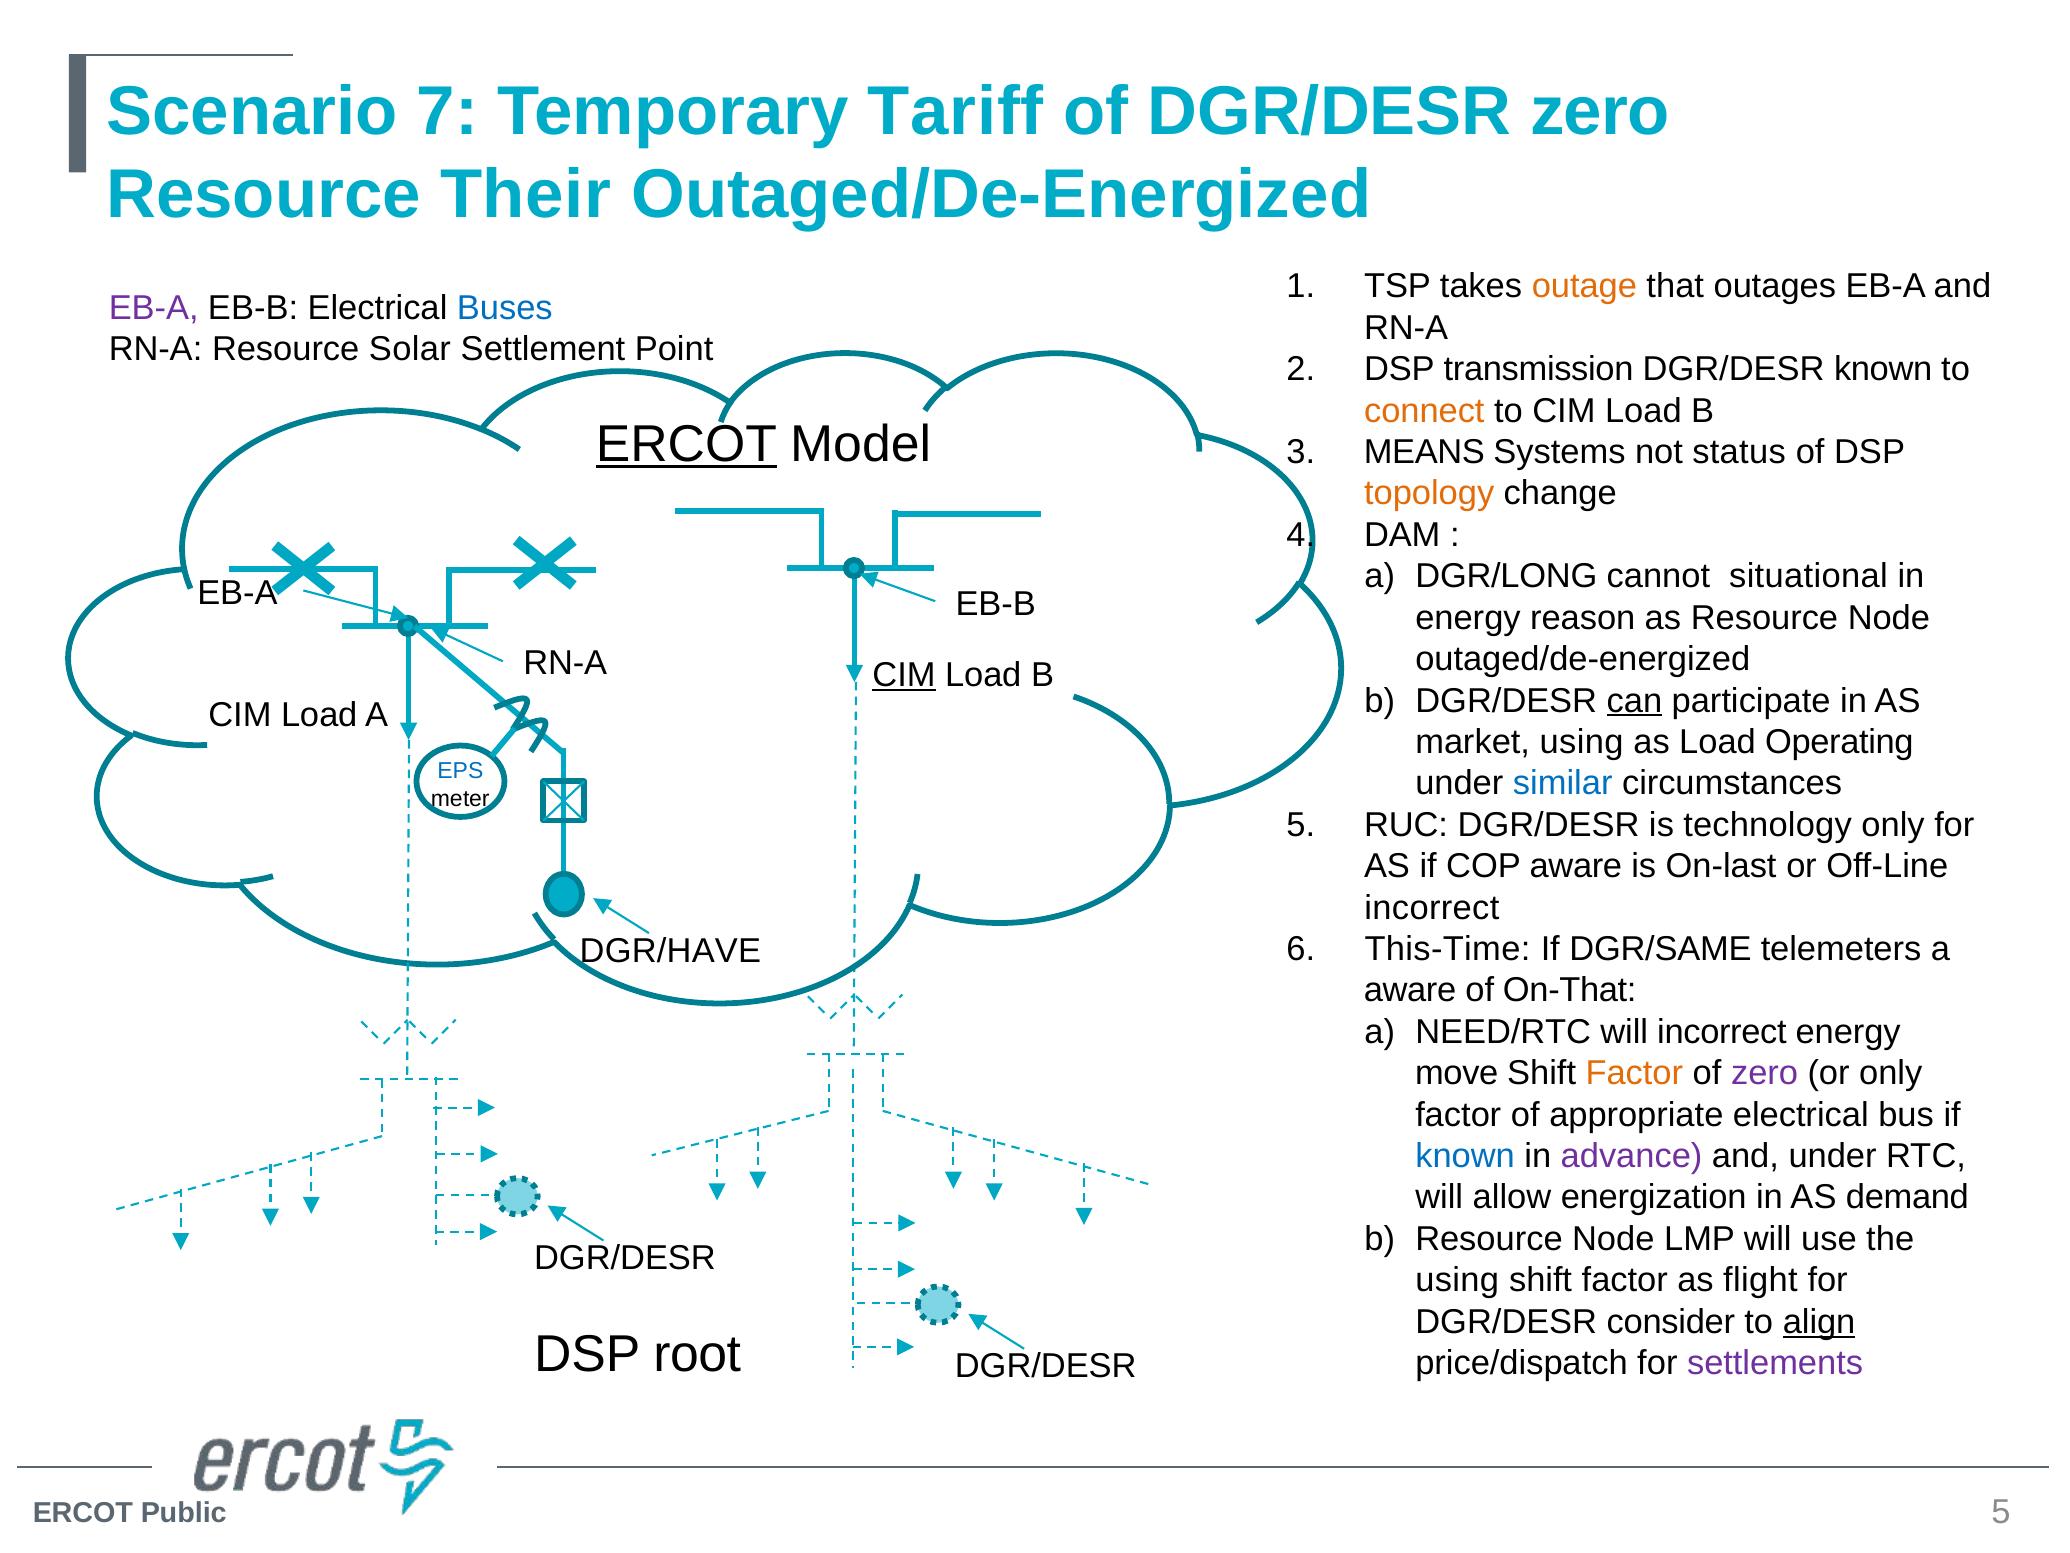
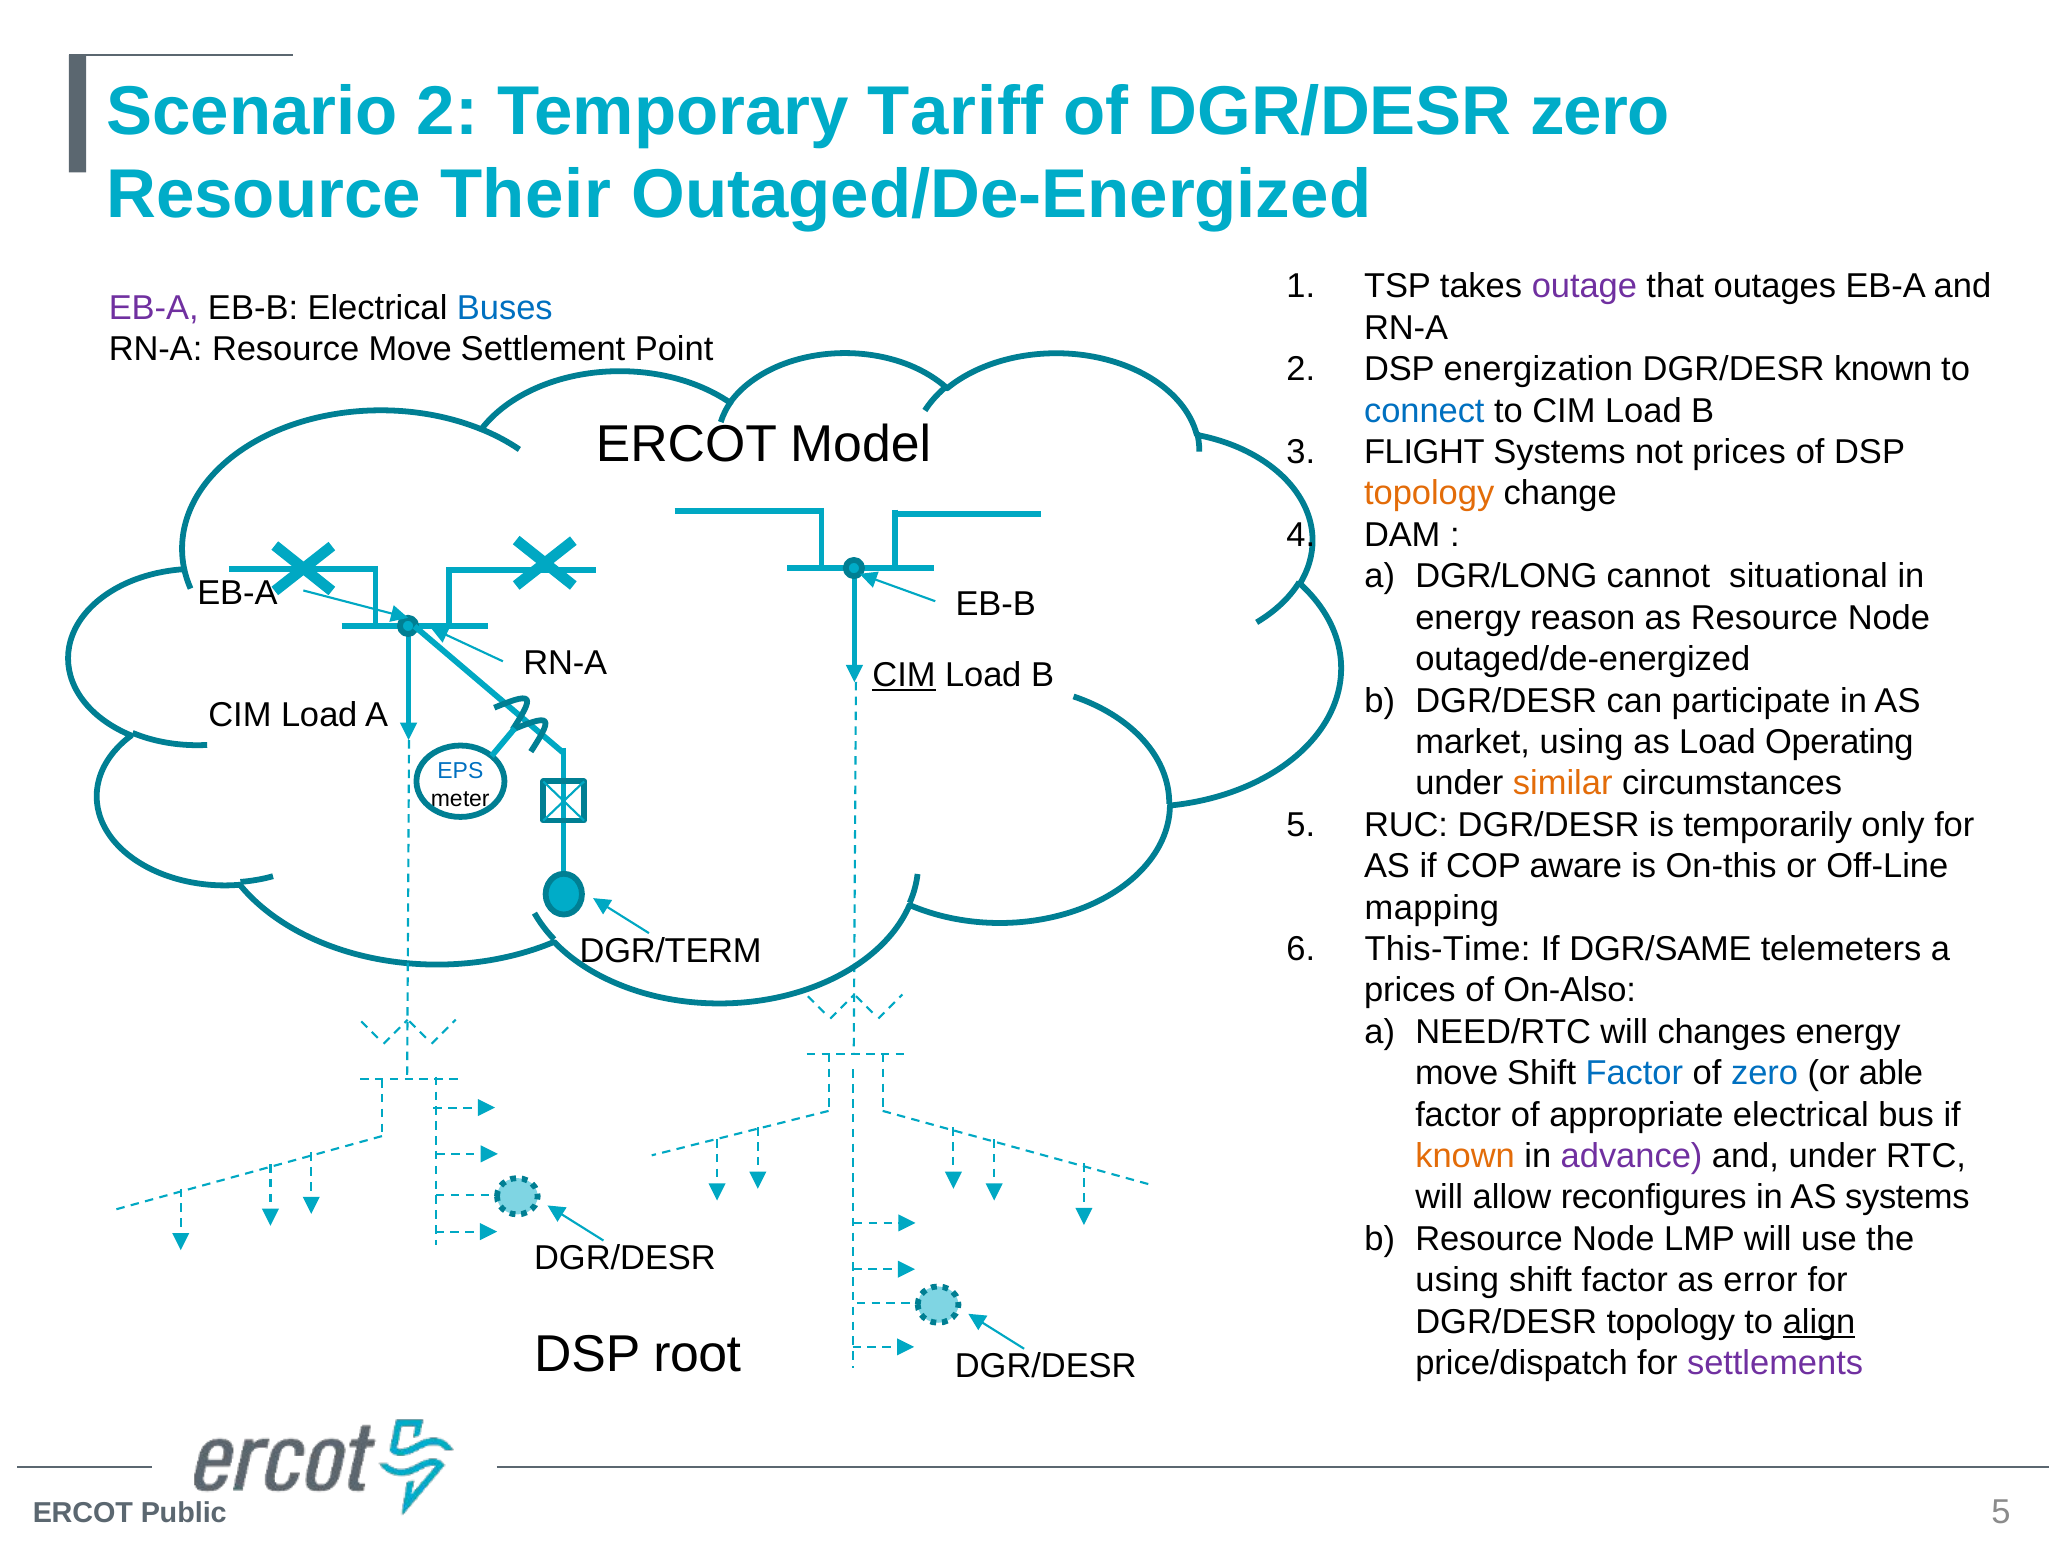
Scenario 7: 7 -> 2 (448, 112)
outage colour: orange -> purple (1584, 286)
Resource Solar: Solar -> Move (410, 349)
transmission: transmission -> energization (1538, 369)
connect colour: orange -> blue (1424, 411)
ERCOT underline: present -> none (686, 444)
MEANS: MEANS -> FLIGHT (1424, 452)
not status: status -> prices (1739, 452)
can underline: present -> none (1634, 700)
similar colour: blue -> orange (1563, 783)
technology: technology -> temporarily (1768, 825)
On-last: On-last -> On-this (1721, 866)
incorrect: incorrect -> mapping (1432, 907)
DGR/HAVE: DGR/HAVE -> DGR/TERM (671, 951)
aware: aware -> prices (1410, 990)
On-That: On-That -> On-Also (1570, 990)
will incorrect: incorrect -> changes (1722, 1032)
Factor colour: orange -> blue (1634, 1073)
zero colour: purple -> blue (1765, 1073)
or only: only -> able (1891, 1073)
known colour: blue -> orange (1465, 1156)
energization: energization -> reconfigures (1654, 1197)
AS demand: demand -> systems (1907, 1197)
flight: flight -> error (1760, 1280)
DGR/DESR consider: consider -> topology (1671, 1321)
